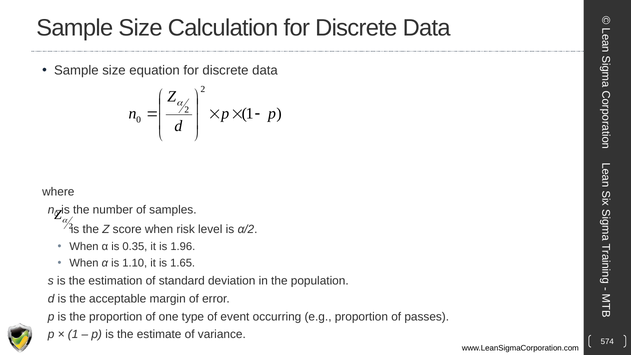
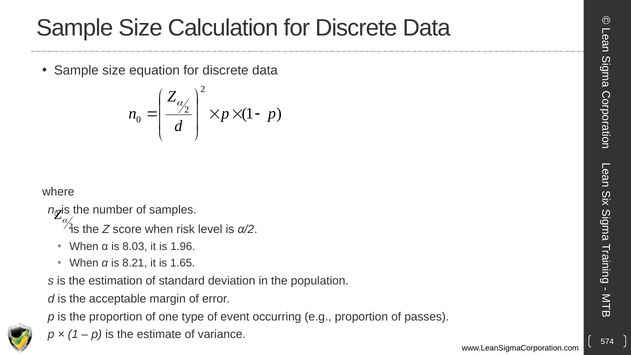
0.35: 0.35 -> 8.03 (135, 246)
1.10: 1.10 -> 8.21 (135, 263)
